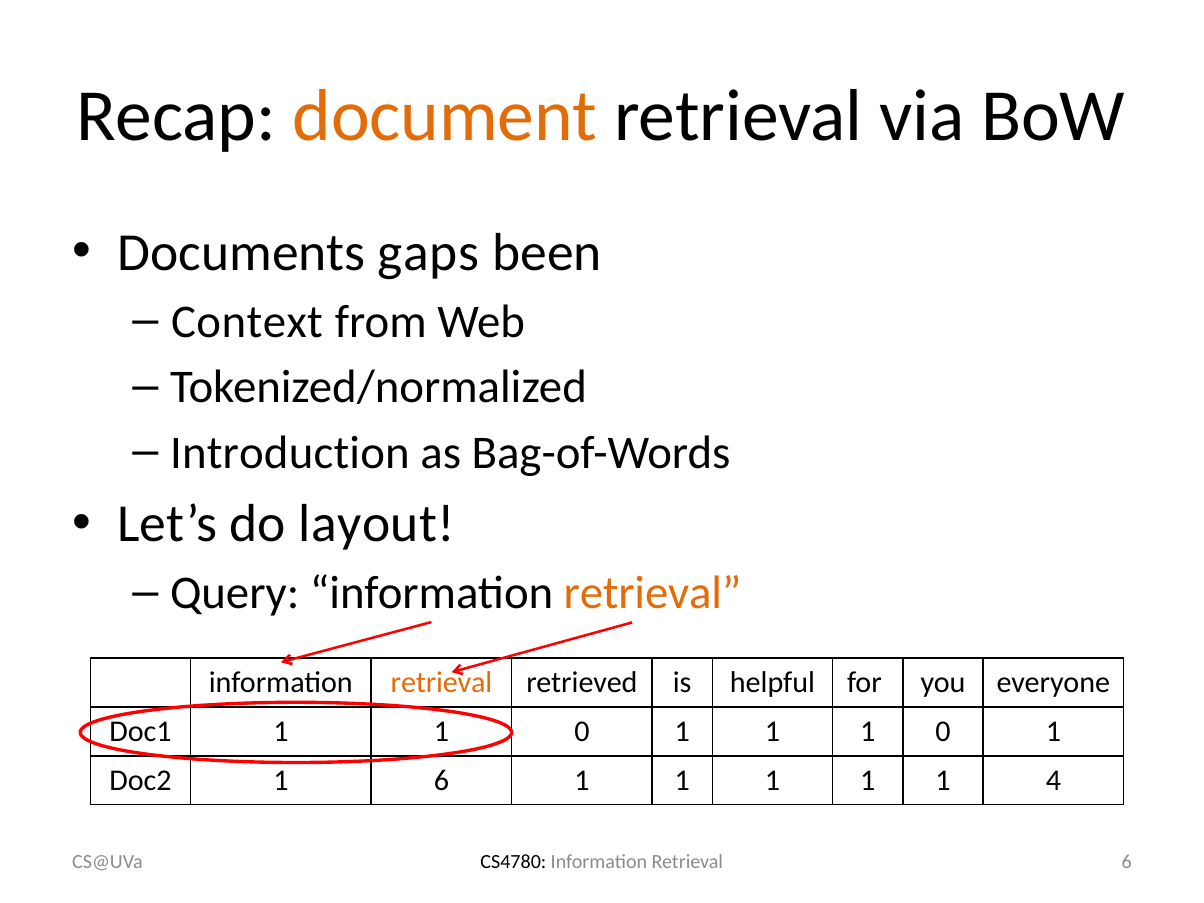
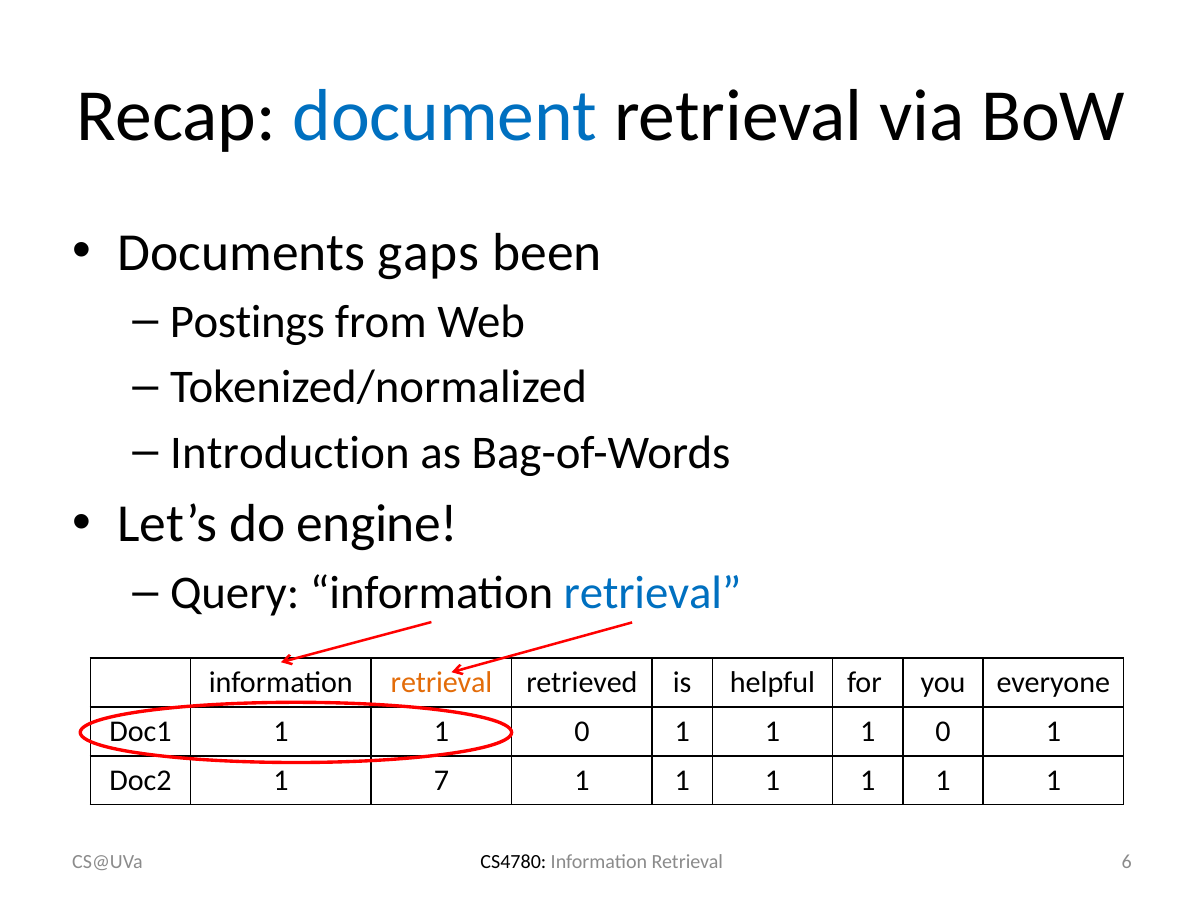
document colour: orange -> blue (445, 117)
Context: Context -> Postings (247, 322)
layout: layout -> engine (377, 524)
retrieval colour: orange -> blue (653, 593)
1 6: 6 -> 7 (441, 781)
4: 4 -> 1 (1053, 781)
